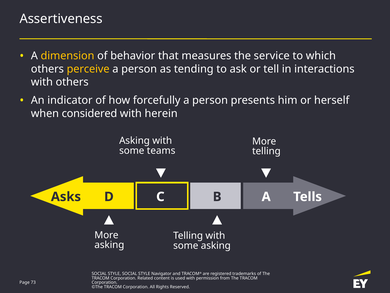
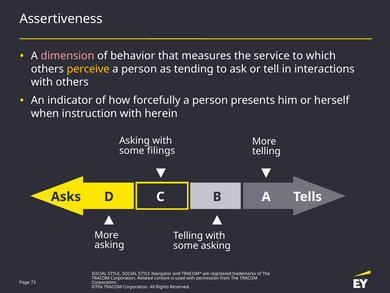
dimension colour: yellow -> pink (67, 56)
considered: considered -> instruction (89, 113)
teams: teams -> filings (161, 150)
